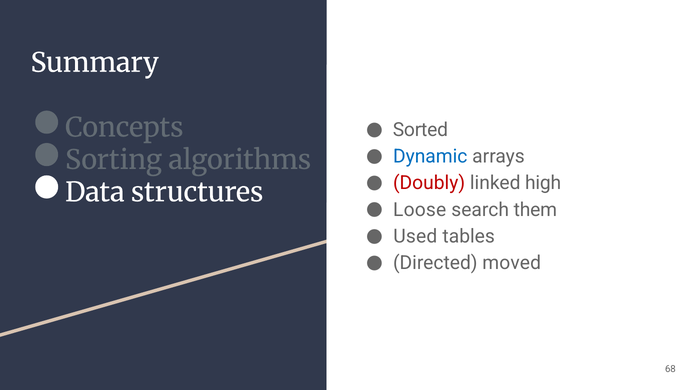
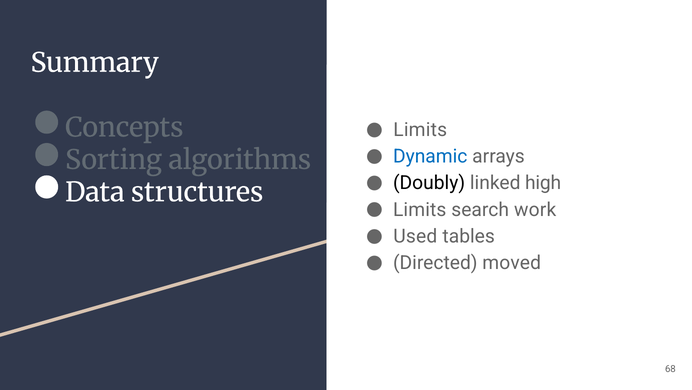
Sorted: Sorted -> Limits (420, 130)
Doubly colour: red -> black (429, 183)
Loose: Loose -> Limits (420, 209)
them: them -> work (535, 209)
